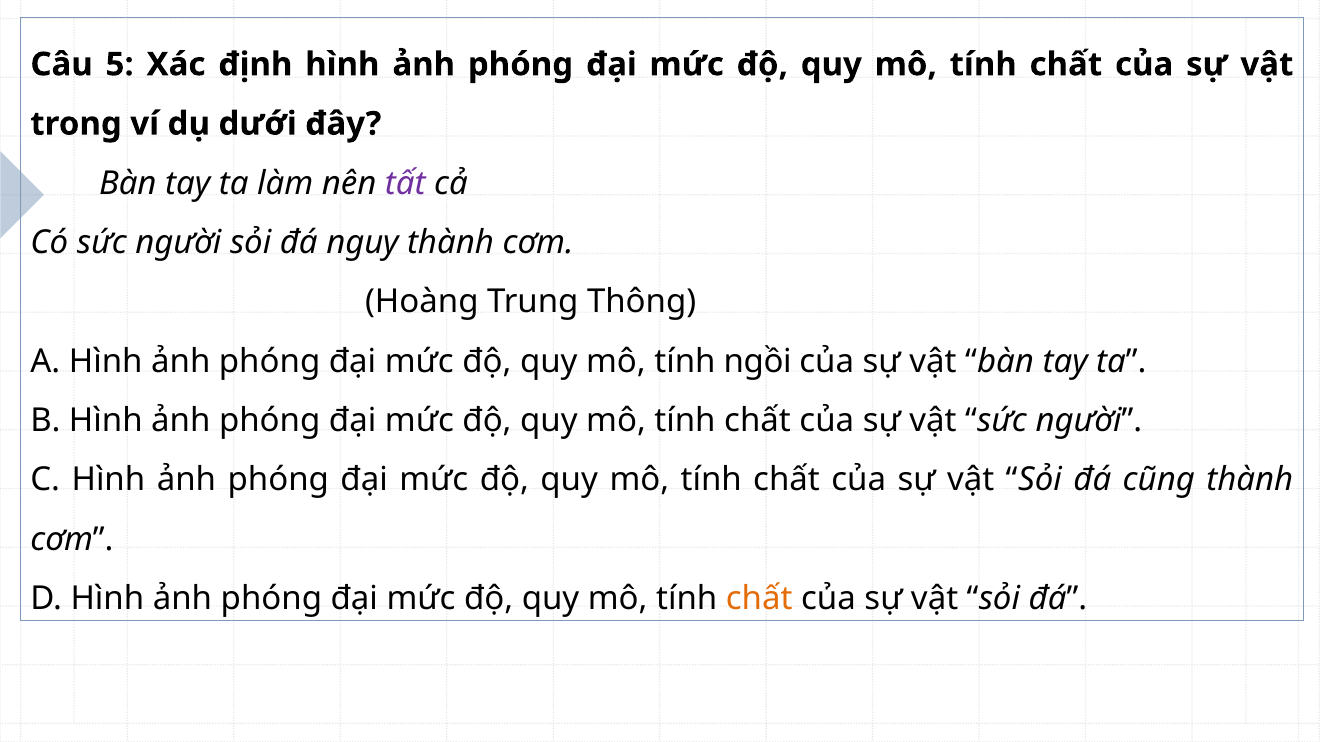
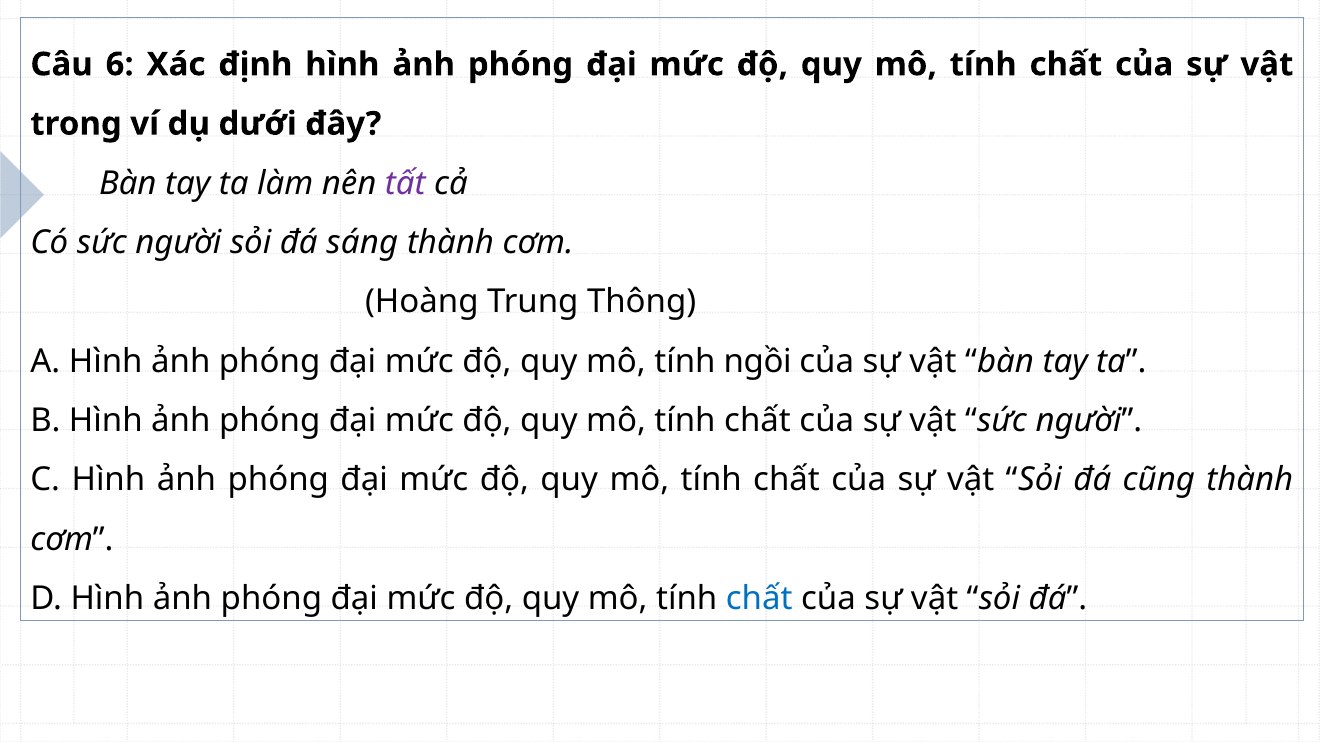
5: 5 -> 6 (120, 64)
nguy: nguy -> sáng (362, 243)
chất colour: orange -> blue (759, 599)
